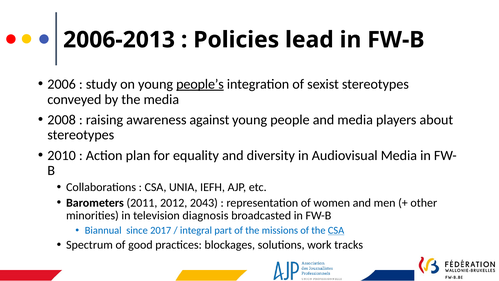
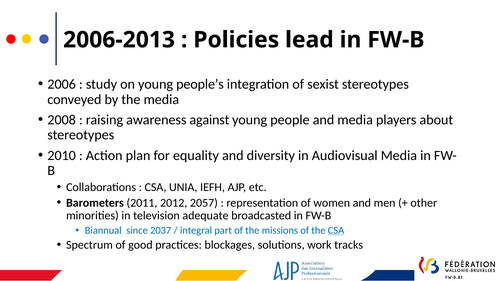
people’s underline: present -> none (200, 84)
2043: 2043 -> 2057 (204, 203)
diagnosis: diagnosis -> adequate (206, 215)
2017: 2017 -> 2037 (161, 230)
